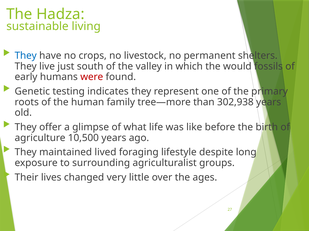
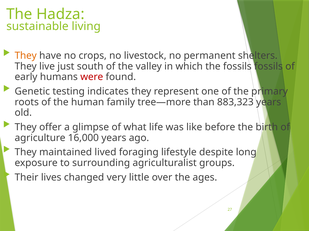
They colour: blue -> orange (26, 56)
the would: would -> fossils (237, 67)
302,938: 302,938 -> 883,323 (235, 102)
10,500: 10,500 -> 16,000 (83, 138)
